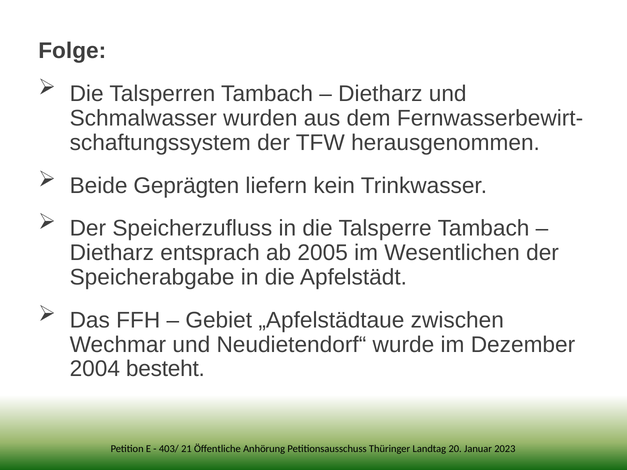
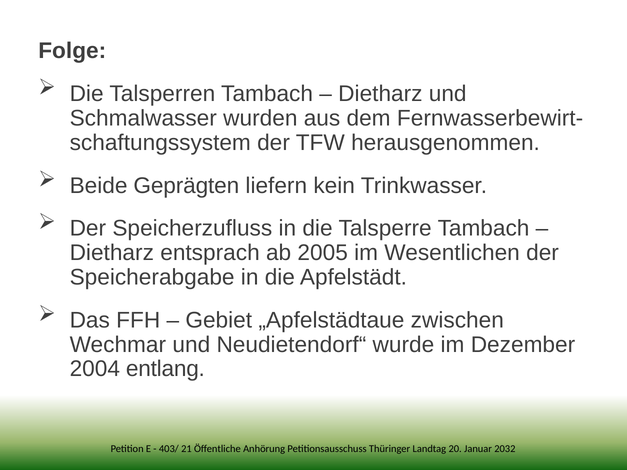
besteht: besteht -> entlang (165, 369)
2023: 2023 -> 2032 (505, 449)
